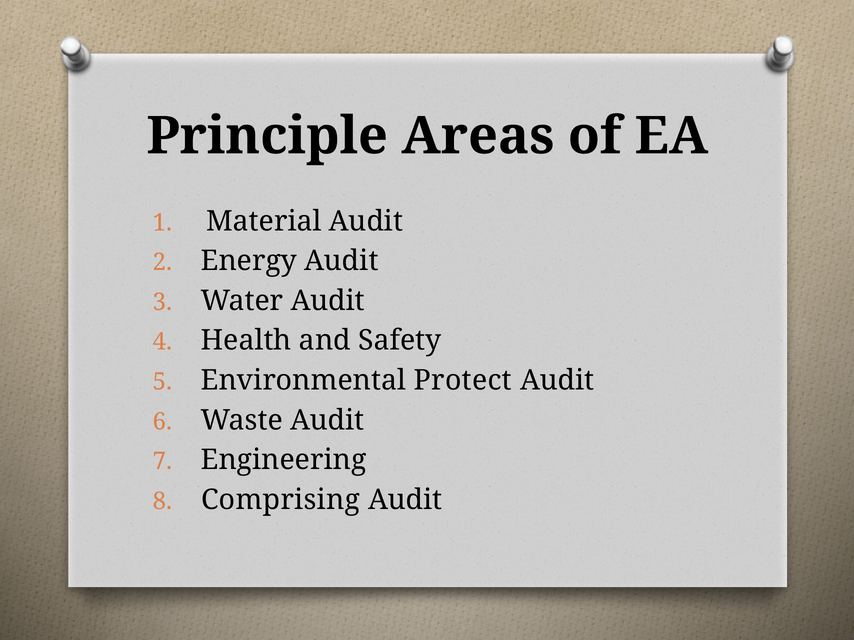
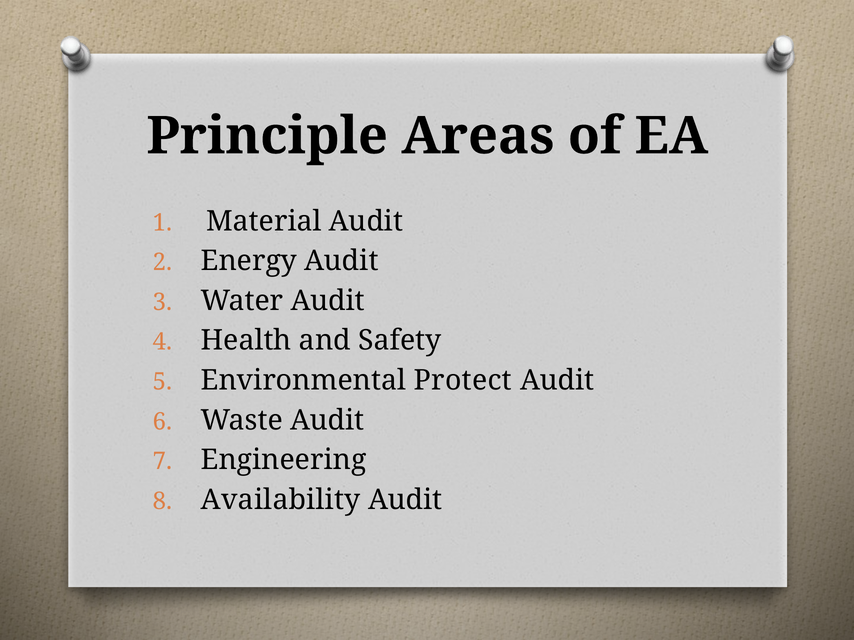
Comprising: Comprising -> Availability (281, 500)
